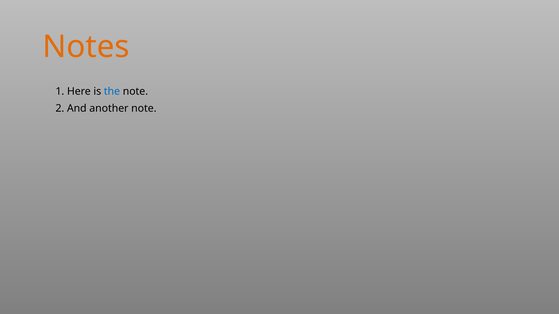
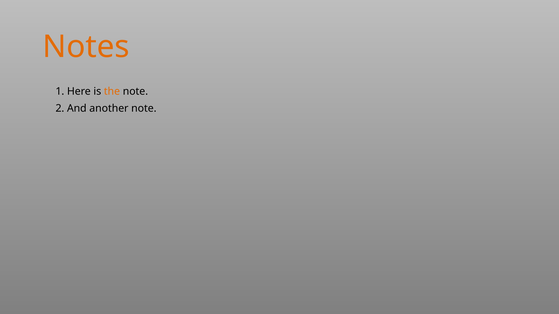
the colour: blue -> orange (112, 91)
